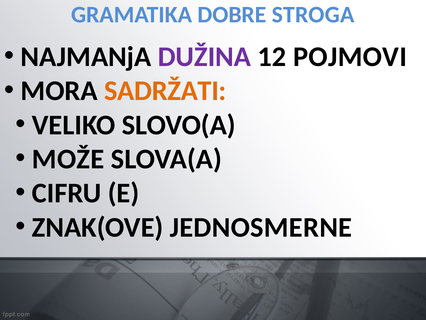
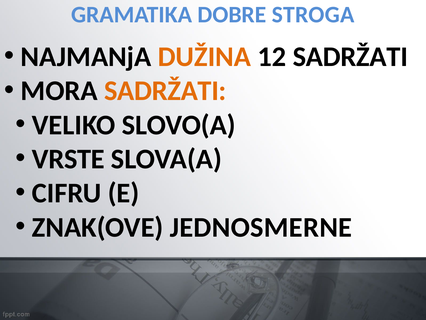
DUŽINA colour: purple -> orange (204, 57)
12 POJMOVI: POJMOVI -> SADRŽATI (350, 57)
MOŽE: MOŽE -> VRSTE (68, 159)
